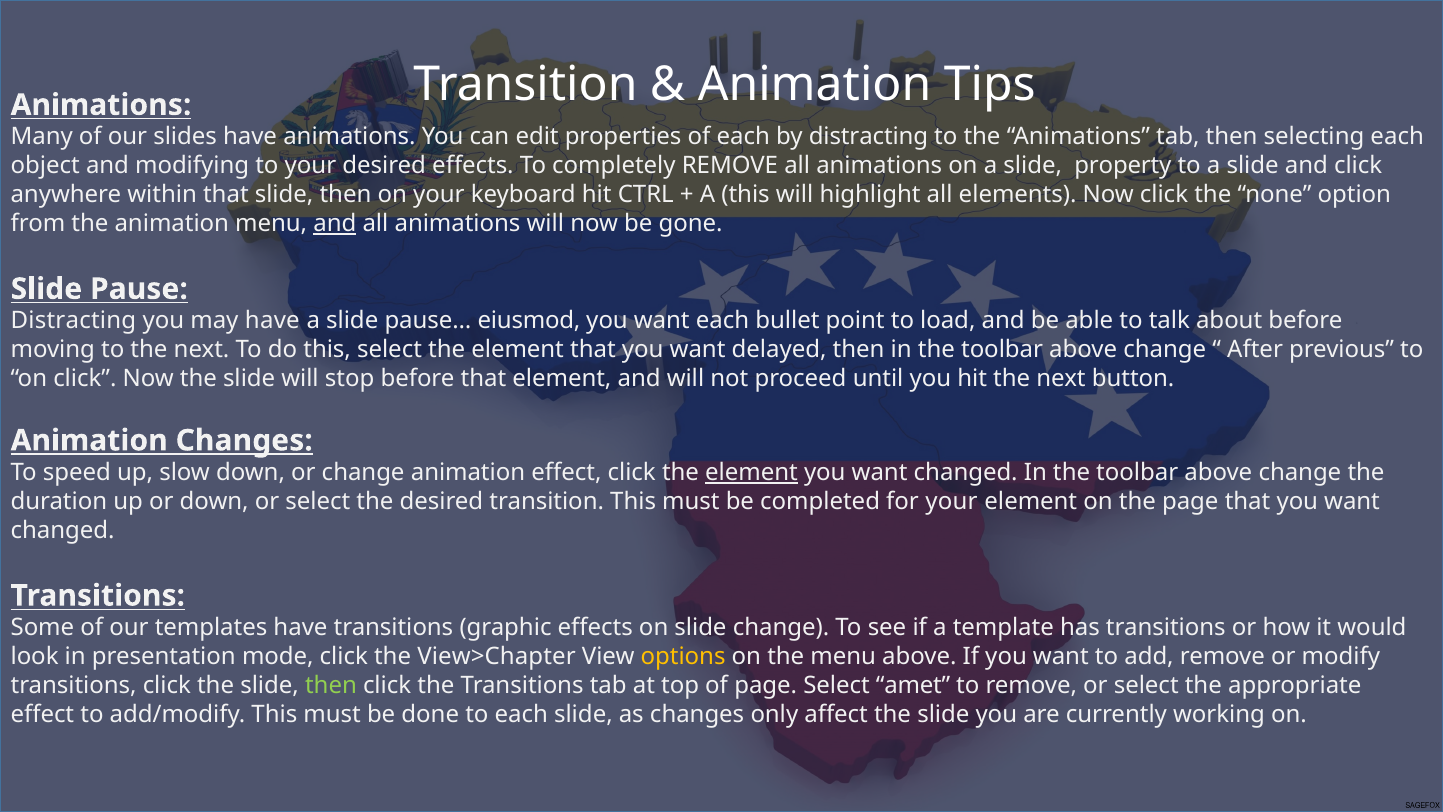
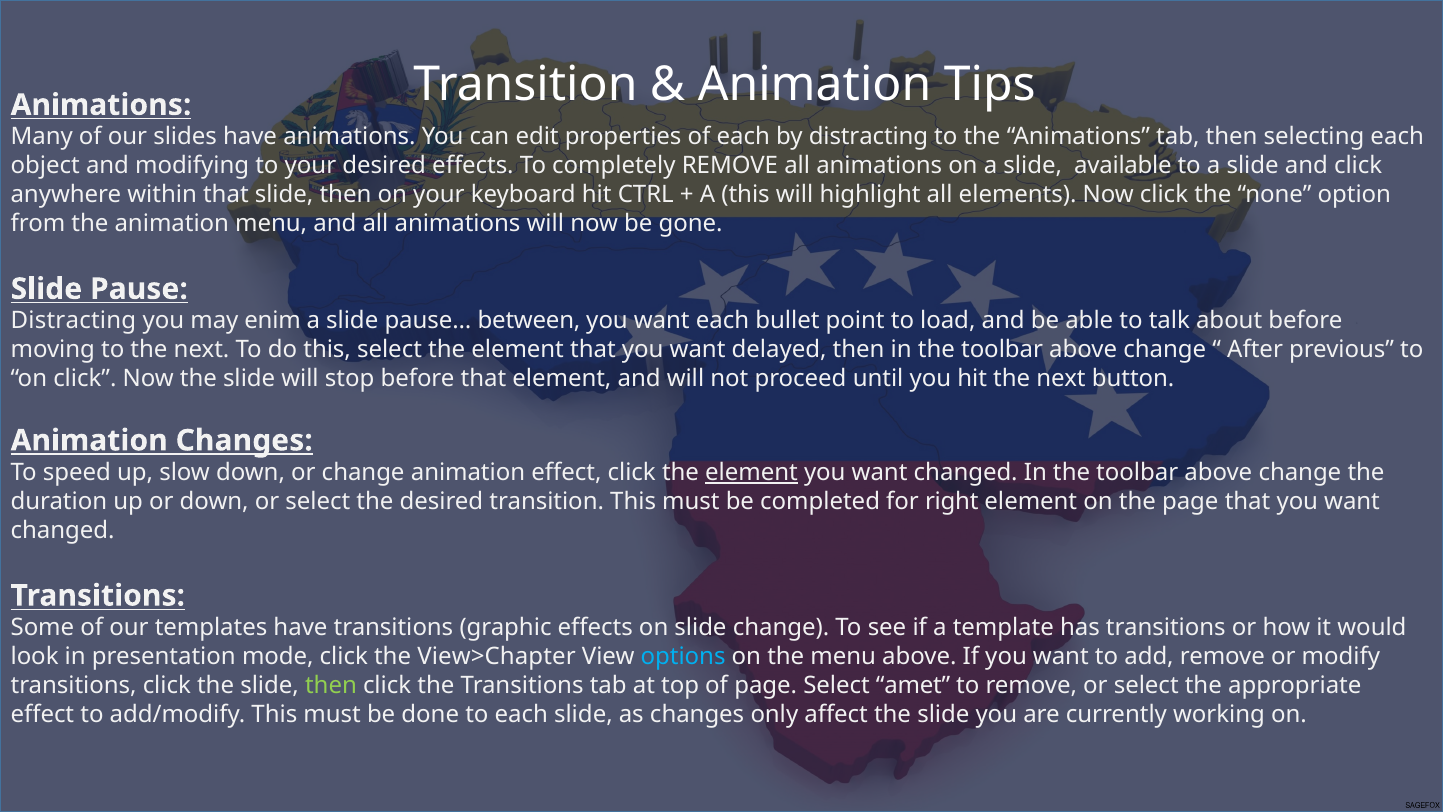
property: property -> available (1123, 166)
and underline: present -> none (335, 224)
may have: have -> enim (273, 321)
eiusmod: eiusmod -> between (529, 321)
for your: your -> right (952, 501)
options colour: yellow -> light blue (683, 656)
